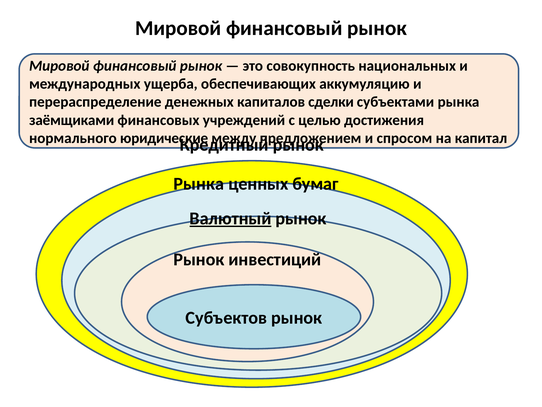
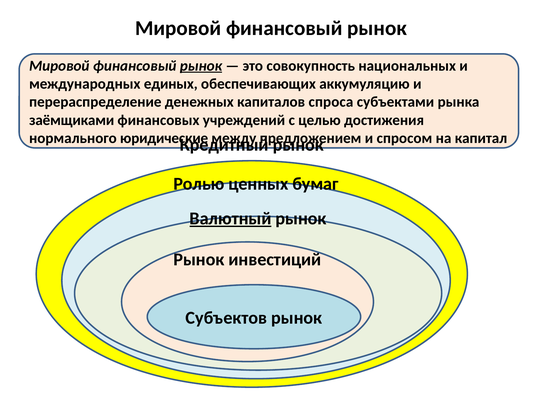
рынок underline: none -> present (201, 66)
ущерба: ущерба -> единых (171, 84)
сделки: сделки -> спроса (331, 102)
Рынка: Рынка -> Ролью (199, 184)
